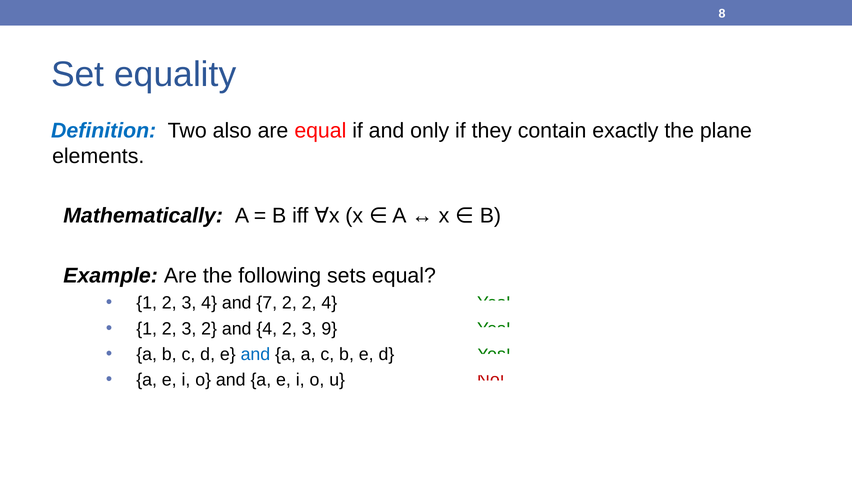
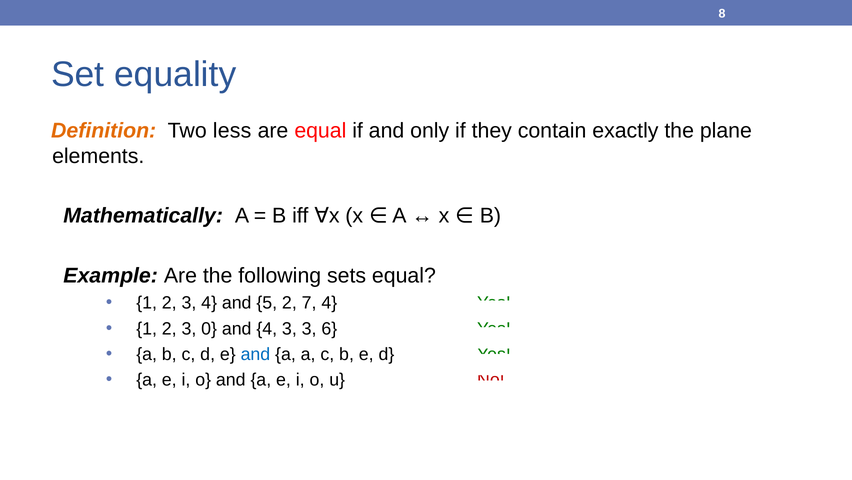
Definition colour: blue -> orange (104, 130)
also: also -> less (232, 130)
7: 7 -> 5 (267, 303)
2 2: 2 -> 7 (309, 303)
3 2: 2 -> 0 (209, 328)
4 2: 2 -> 3 (289, 328)
9: 9 -> 6 (329, 328)
